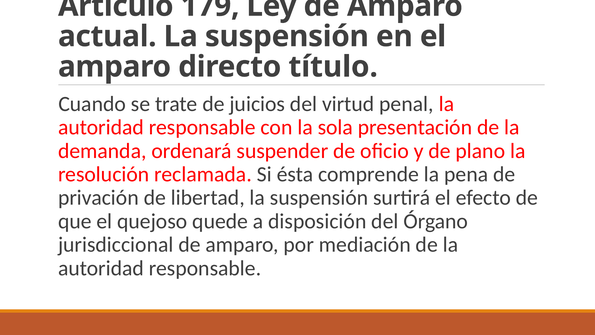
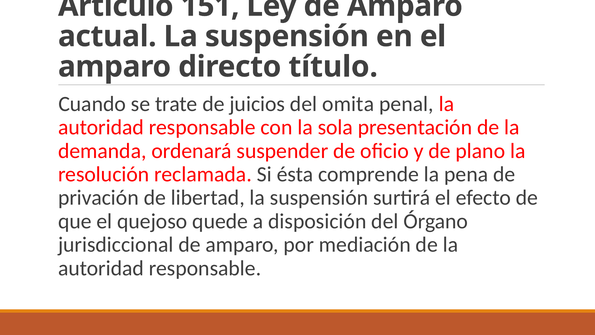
179: 179 -> 151 (210, 6)
virtud: virtud -> omita (348, 104)
